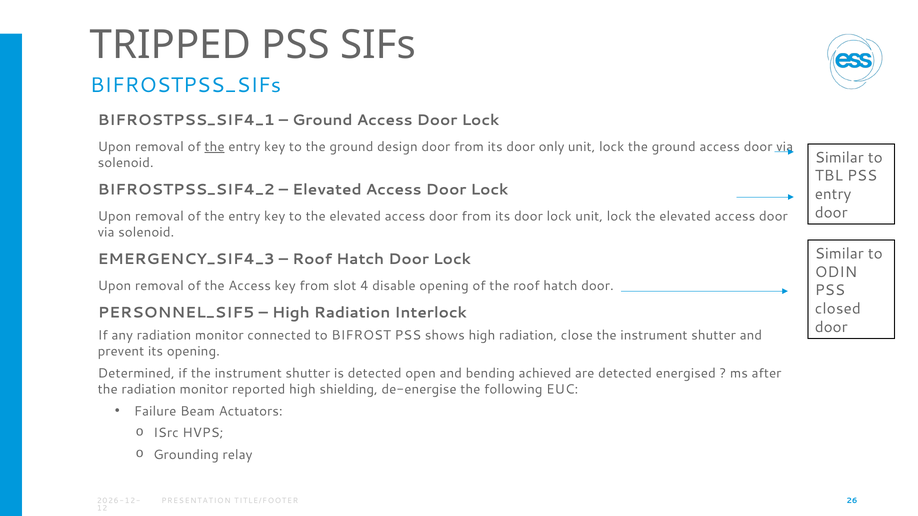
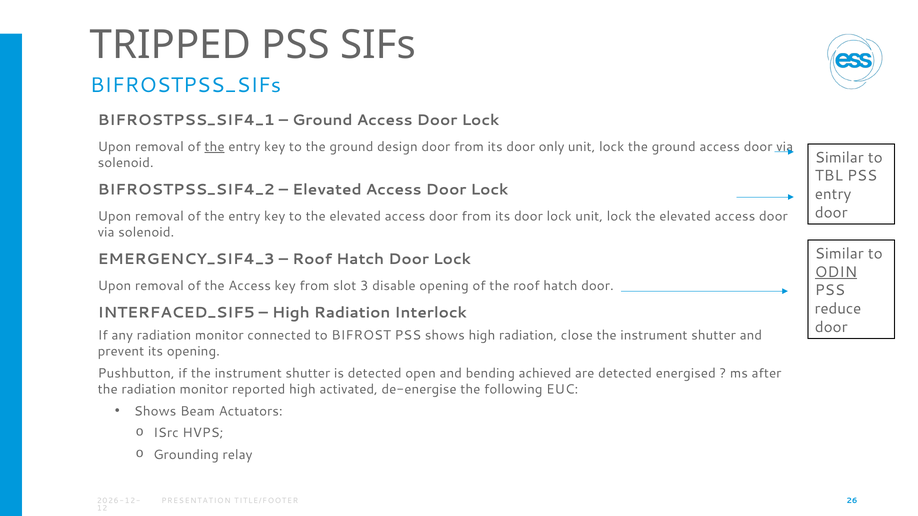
ODIN underline: none -> present (836, 272)
4: 4 -> 3 (364, 286)
closed: closed -> reduce (838, 309)
PERSONNEL_SIF5: PERSONNEL_SIF5 -> INTERFACED_SIF5 (176, 313)
Determined: Determined -> Pushbutton (136, 374)
shielding: shielding -> activated (349, 390)
Failure: Failure -> Shows (155, 412)
